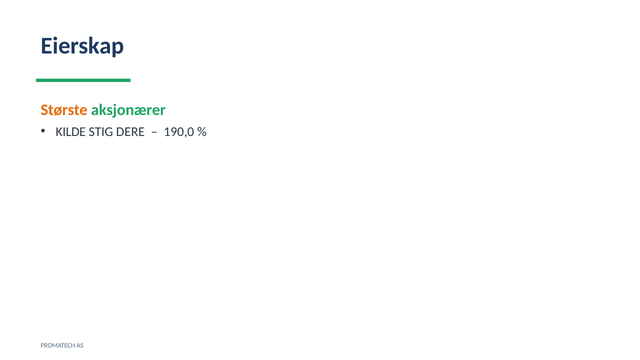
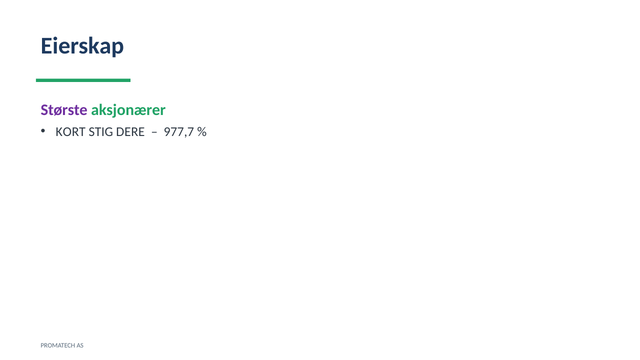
Største colour: orange -> purple (64, 110)
KILDE: KILDE -> KORT (71, 132)
190,0: 190,0 -> 977,7 (179, 132)
